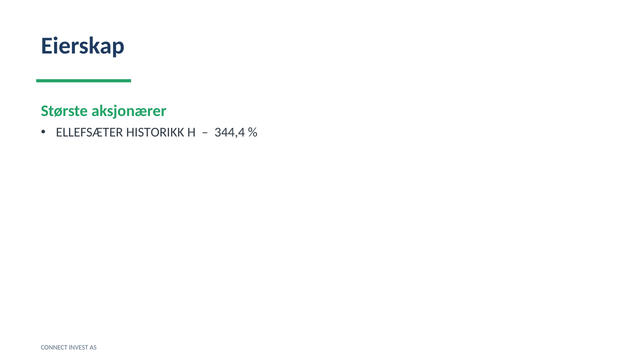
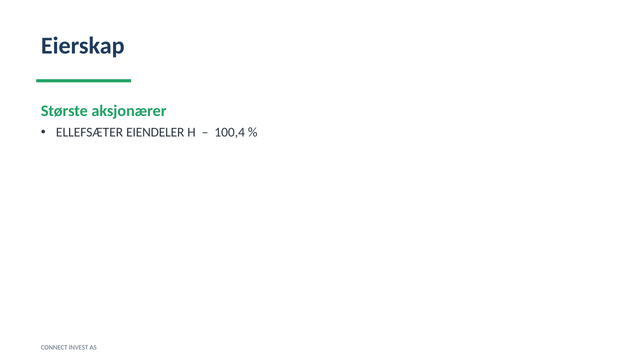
HISTORIKK: HISTORIKK -> EIENDELER (155, 132)
344,4: 344,4 -> 100,4 (230, 132)
